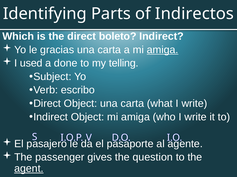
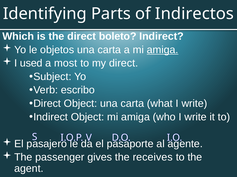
gracias: gracias -> objetos (57, 50)
done: done -> most (66, 63)
my telling: telling -> direct (124, 63)
question: question -> receives (153, 158)
agent underline: present -> none (29, 169)
